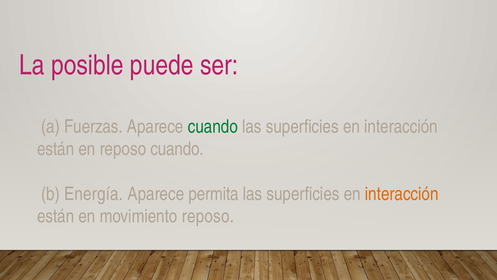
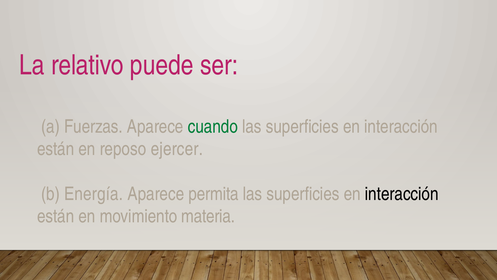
posible: posible -> relativo (87, 65)
reposo cuando: cuando -> ejercer (177, 149)
interacción colour: orange -> black (402, 194)
movimiento reposo: reposo -> materia (208, 216)
